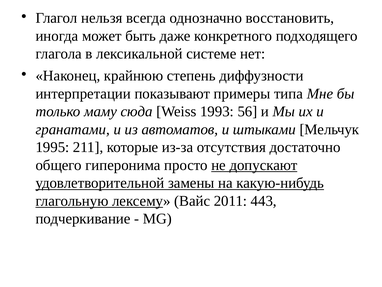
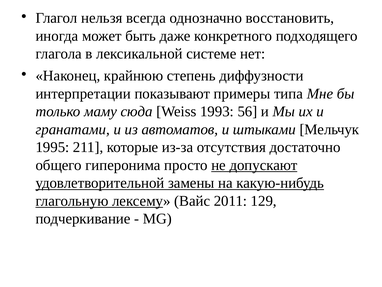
443: 443 -> 129 (264, 201)
